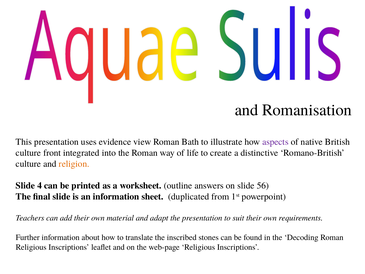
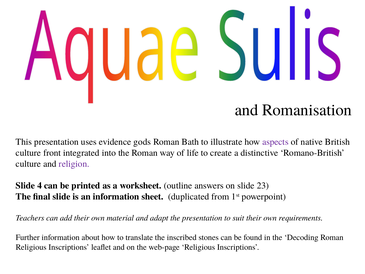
view: view -> gods (142, 142)
religion colour: orange -> purple (74, 164)
56: 56 -> 23 (263, 186)
